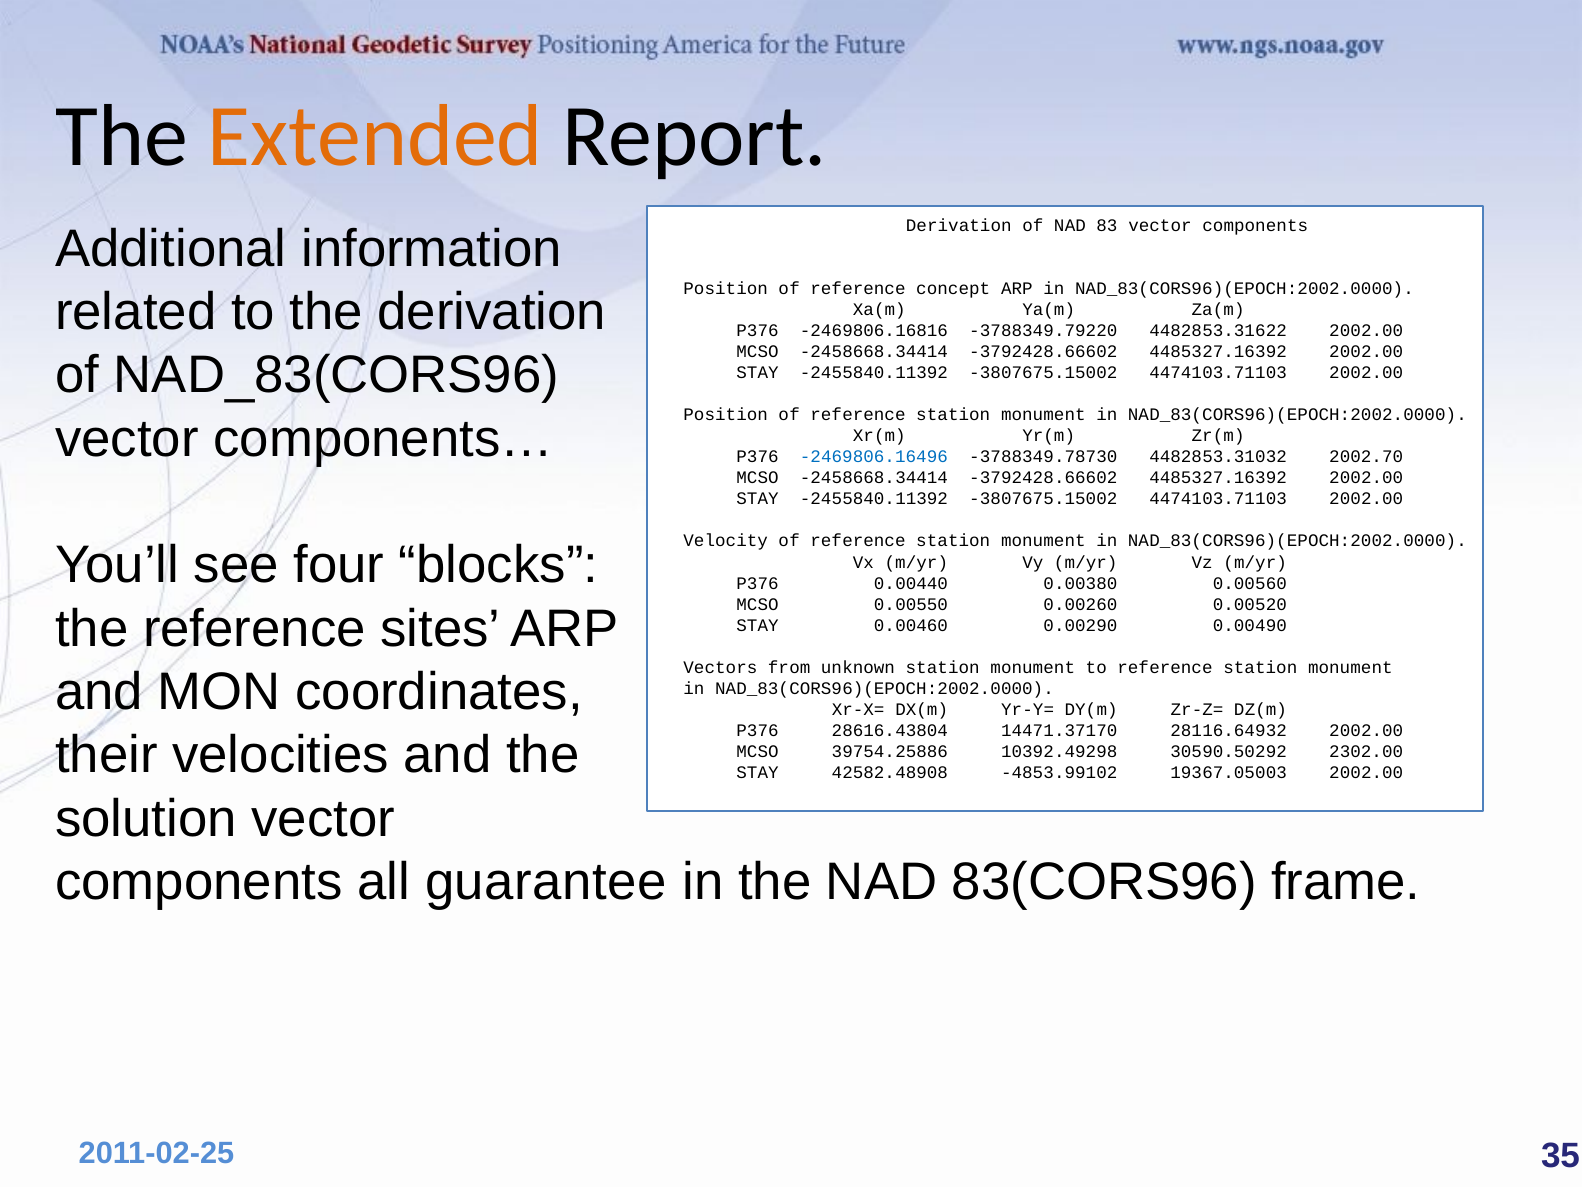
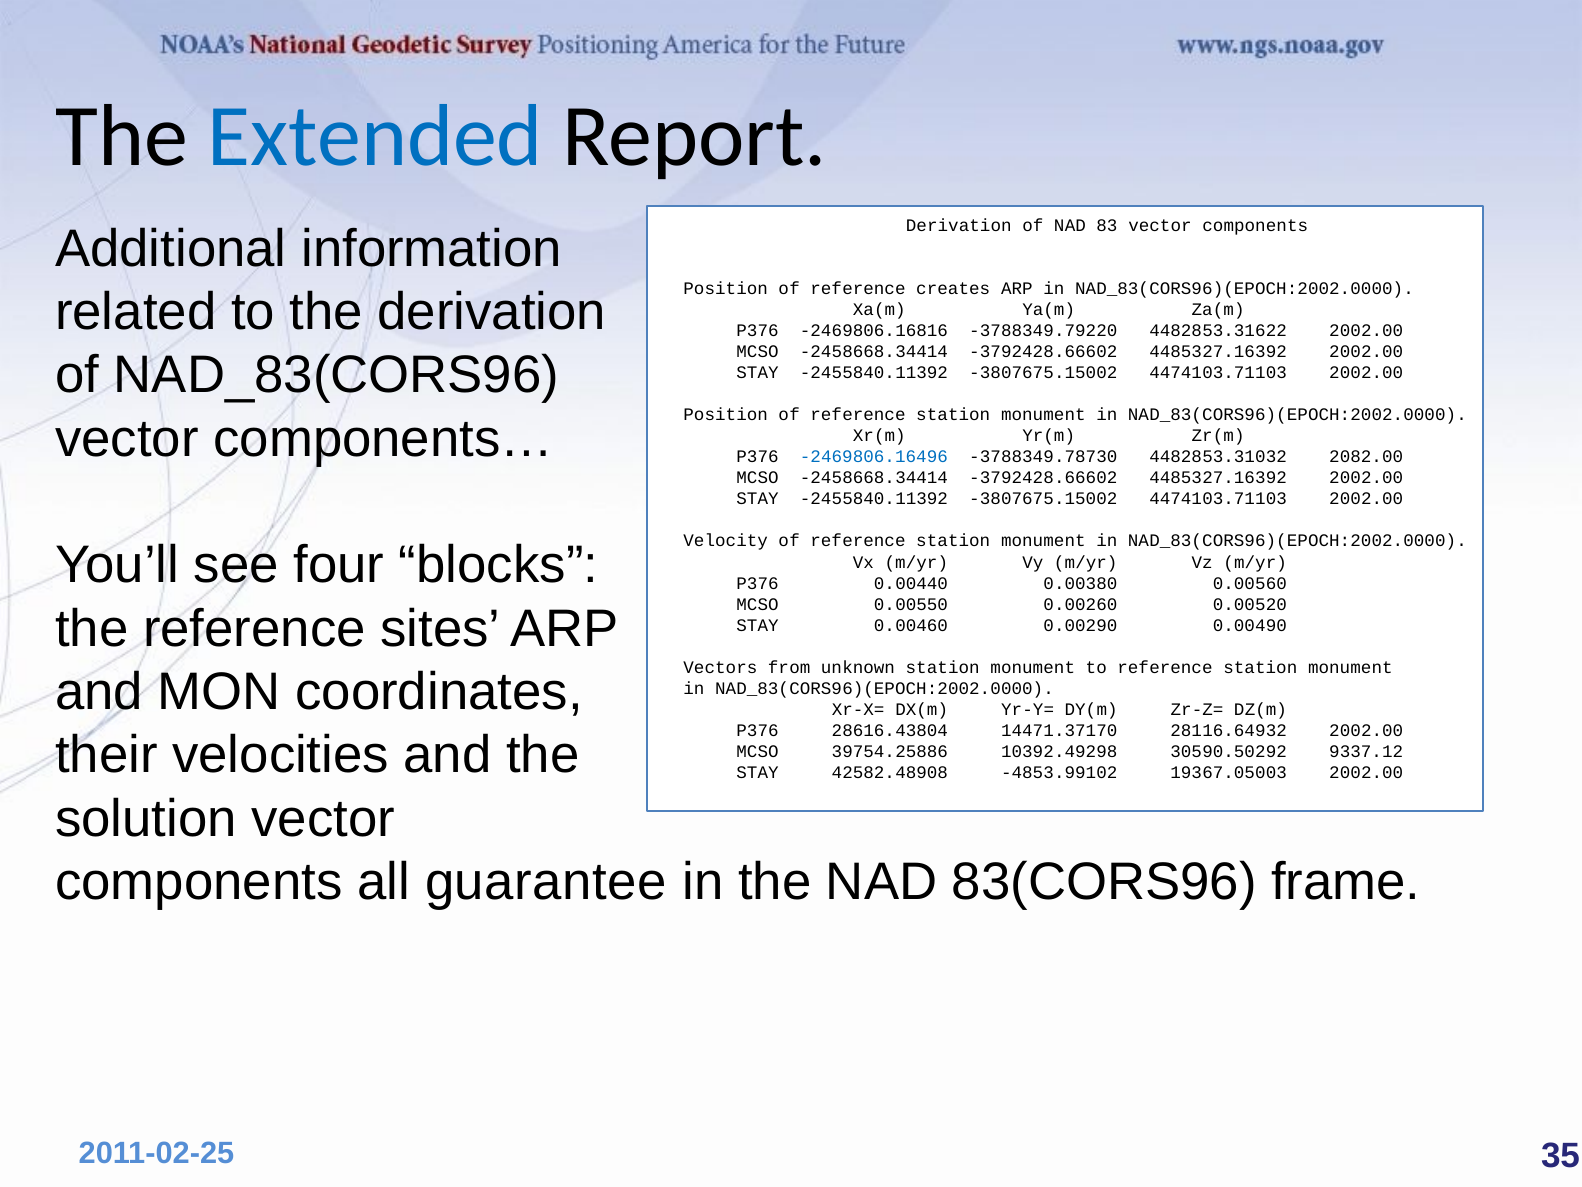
Extended colour: orange -> blue (375, 137)
concept: concept -> creates (953, 288)
2002.70: 2002.70 -> 2082.00 (1366, 457)
2302.00: 2302.00 -> 9337.12 (1366, 751)
